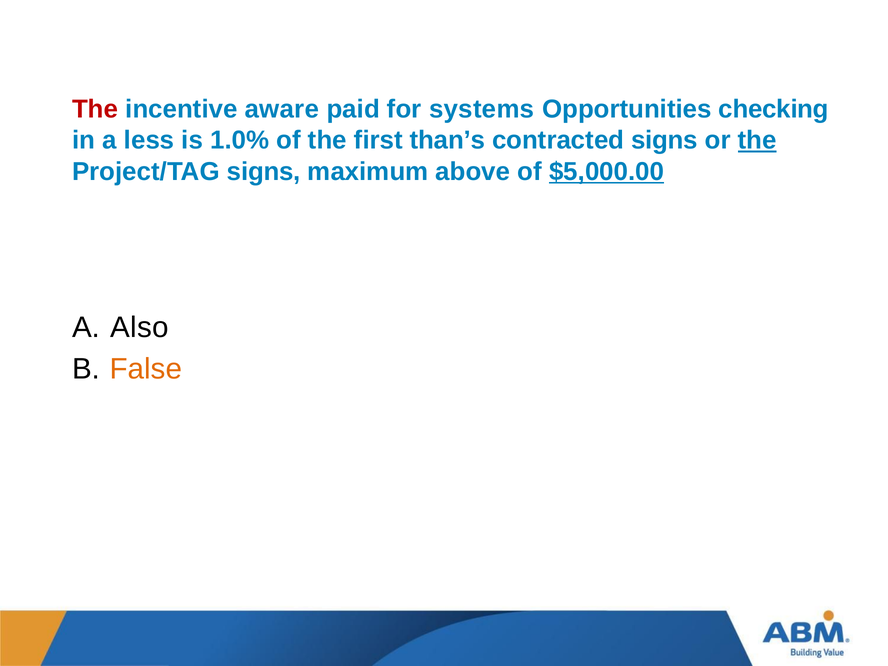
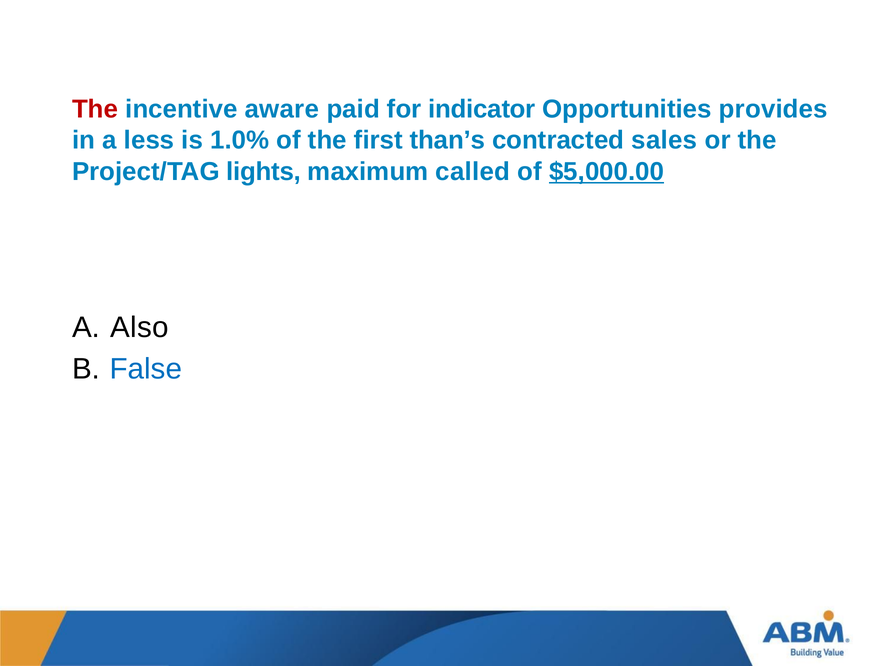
systems: systems -> indicator (482, 109)
checking: checking -> provides (773, 109)
contracted signs: signs -> sales (664, 140)
the underline: present -> none (757, 140)
Project/TAG signs: signs -> lights (264, 171)
above: above -> called (473, 171)
False colour: orange -> blue (146, 369)
